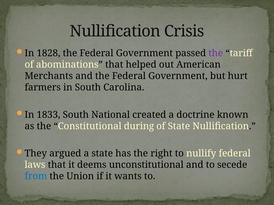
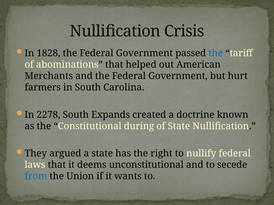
the colour: purple -> blue (216, 53)
1833: 1833 -> 2278 (48, 115)
National: National -> Expands (111, 115)
